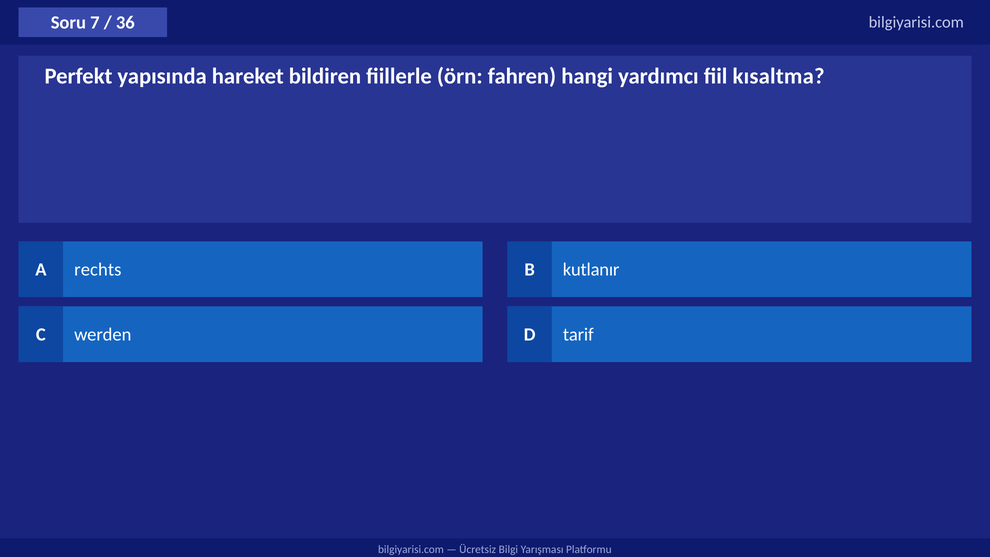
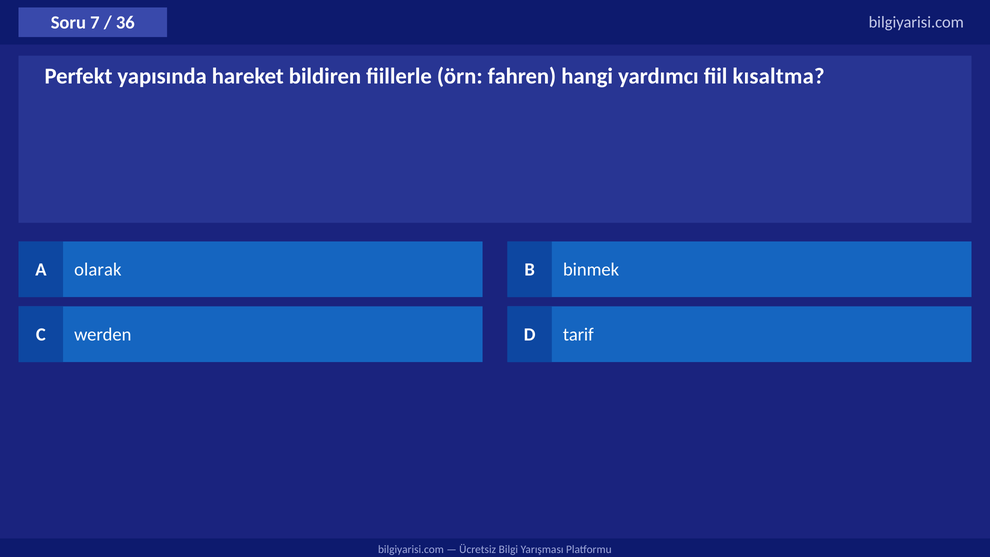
rechts: rechts -> olarak (98, 269)
kutlanır: kutlanır -> binmek (591, 269)
